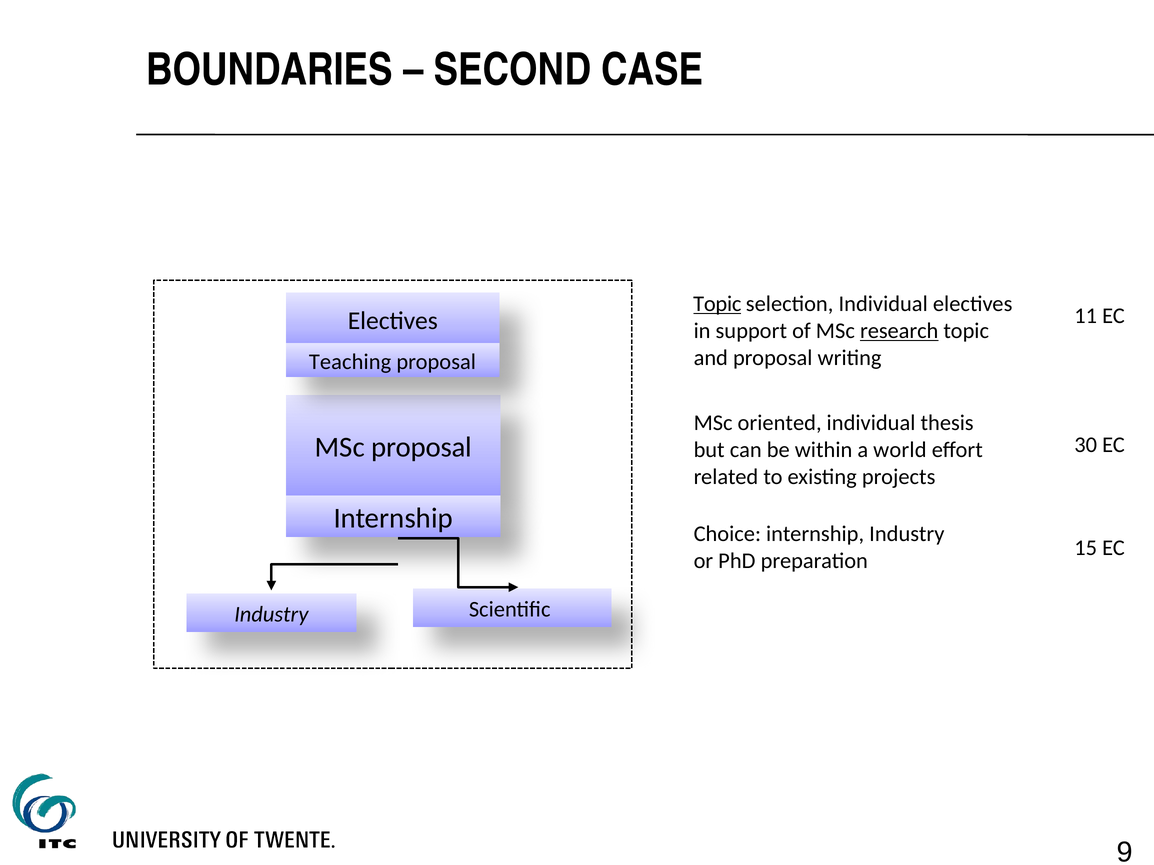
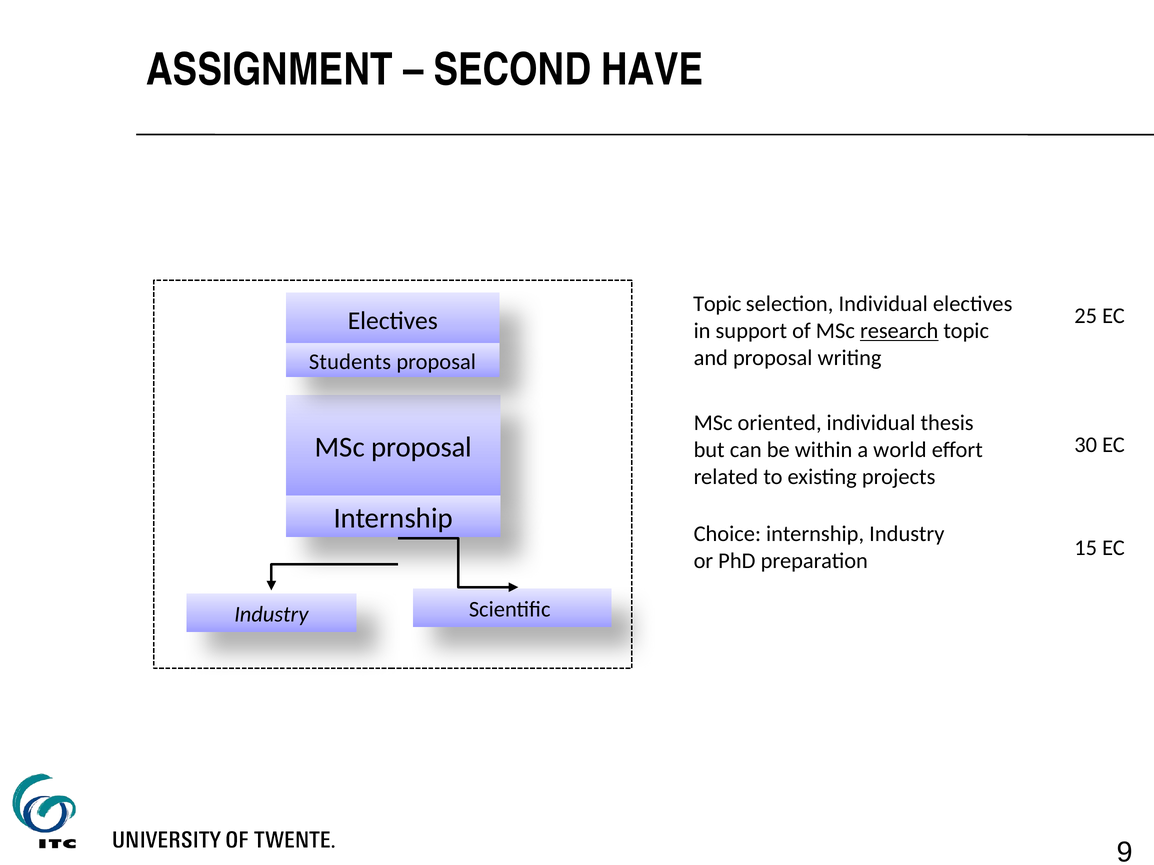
BOUNDARIES: BOUNDARIES -> ASSIGNMENT (269, 70)
CASE: CASE -> HAVE (652, 70)
Topic underline: present -> none (717, 304)
11: 11 -> 25 (1086, 316)
Teaching: Teaching -> Students (350, 362)
